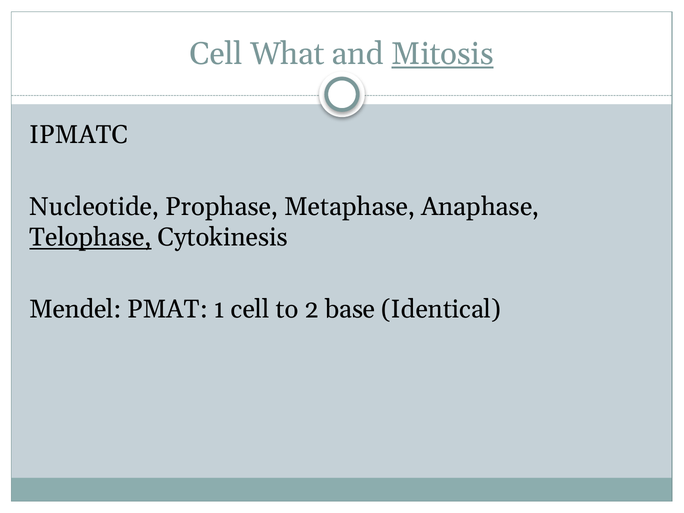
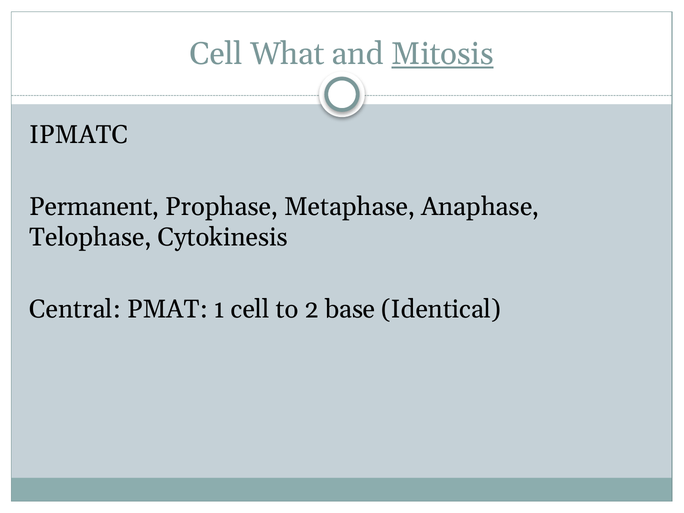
Nucleotide: Nucleotide -> Permanent (94, 207)
Telophase underline: present -> none (90, 238)
Mendel: Mendel -> Central (75, 309)
